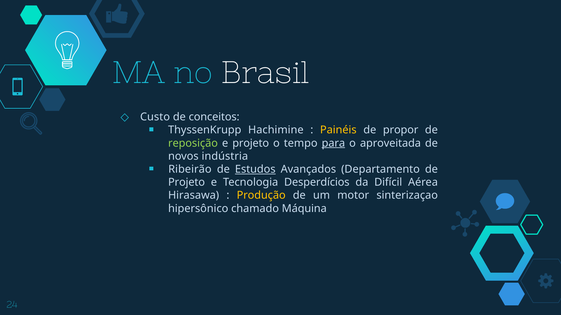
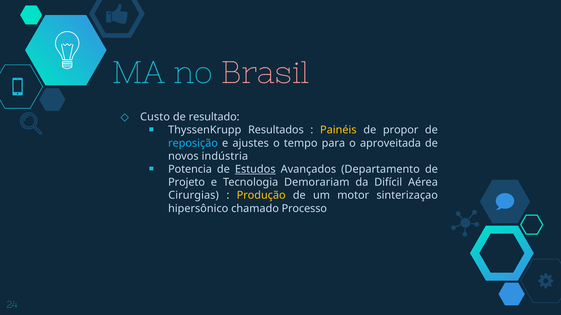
Brasil colour: white -> pink (265, 73)
conceitos: conceitos -> resultado (214, 117)
Hachimine: Hachimine -> Resultados (276, 130)
reposição colour: light green -> light blue (193, 143)
e projeto: projeto -> ajustes (251, 143)
para underline: present -> none (333, 143)
Ribeirão: Ribeirão -> Potencia (190, 170)
Desperdícios: Desperdícios -> Demorariam (317, 183)
Hirasawa: Hirasawa -> Cirurgias (194, 196)
Máquina: Máquina -> Processo (304, 209)
